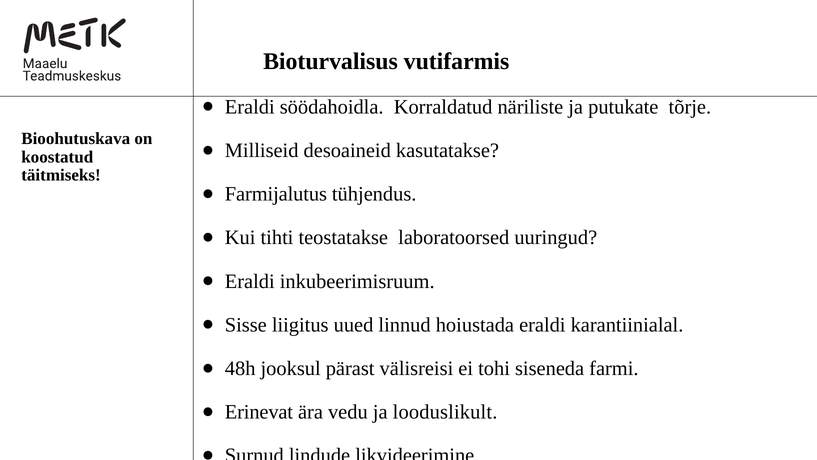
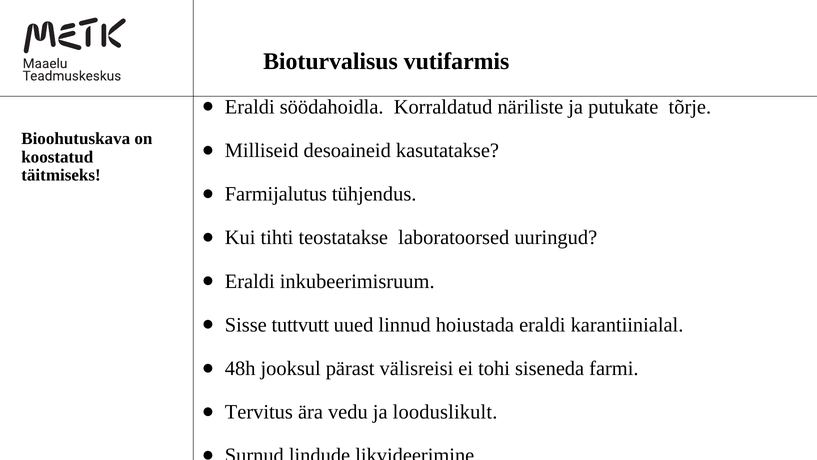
liigitus: liigitus -> tuttvutt (300, 325)
Erinevat: Erinevat -> Tervitus (259, 412)
